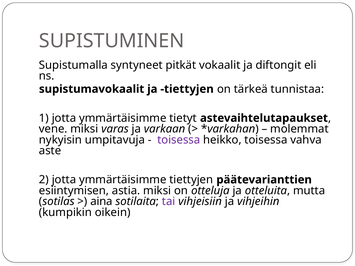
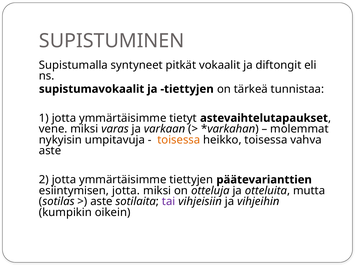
toisessa colour: purple -> orange (179, 140)
esiintymisen astia: astia -> jotta (126, 191)
aina: aina -> aste (101, 202)
